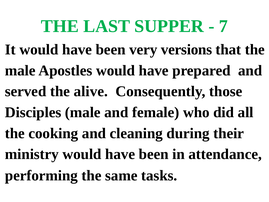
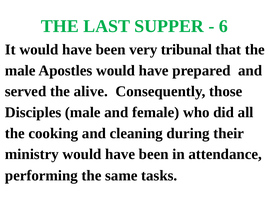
7: 7 -> 6 (223, 26)
versions: versions -> tribunal (186, 49)
